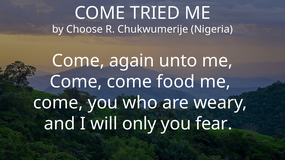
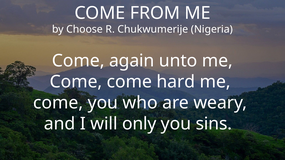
TRIED: TRIED -> FROM (155, 13)
food: food -> hard (176, 82)
fear: fear -> sins (214, 124)
